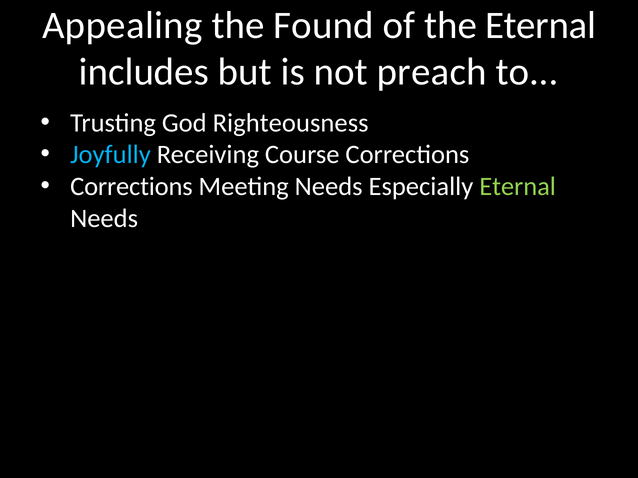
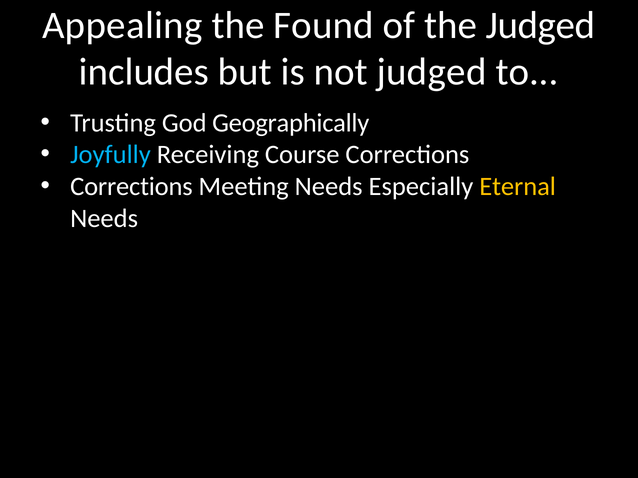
the Eternal: Eternal -> Judged (541, 25)
not preach: preach -> judged (432, 72)
Righteousness: Righteousness -> Geographically (291, 123)
Eternal colour: light green -> yellow (518, 187)
